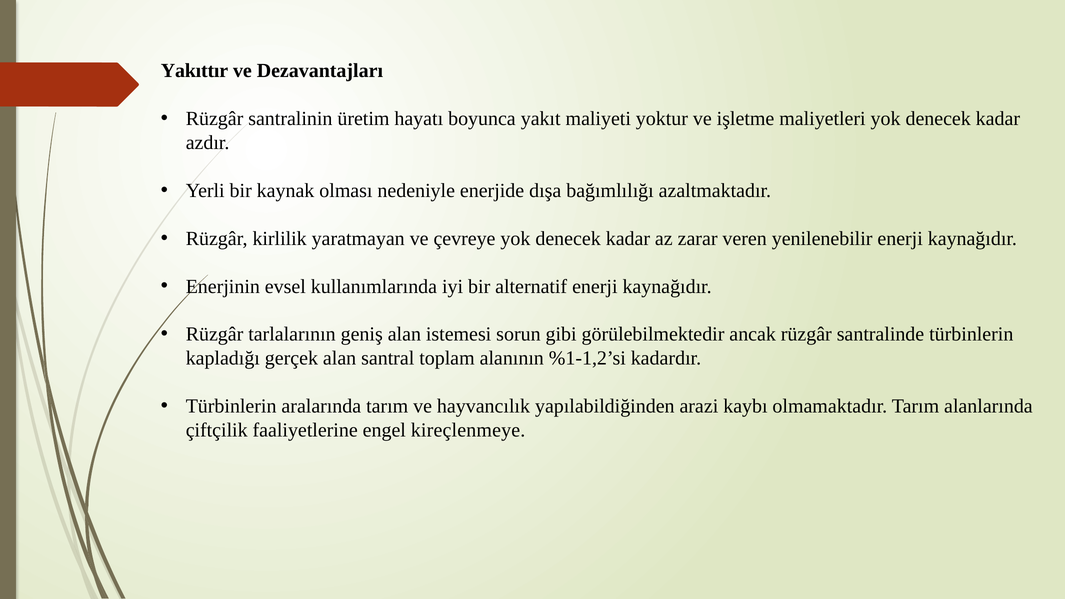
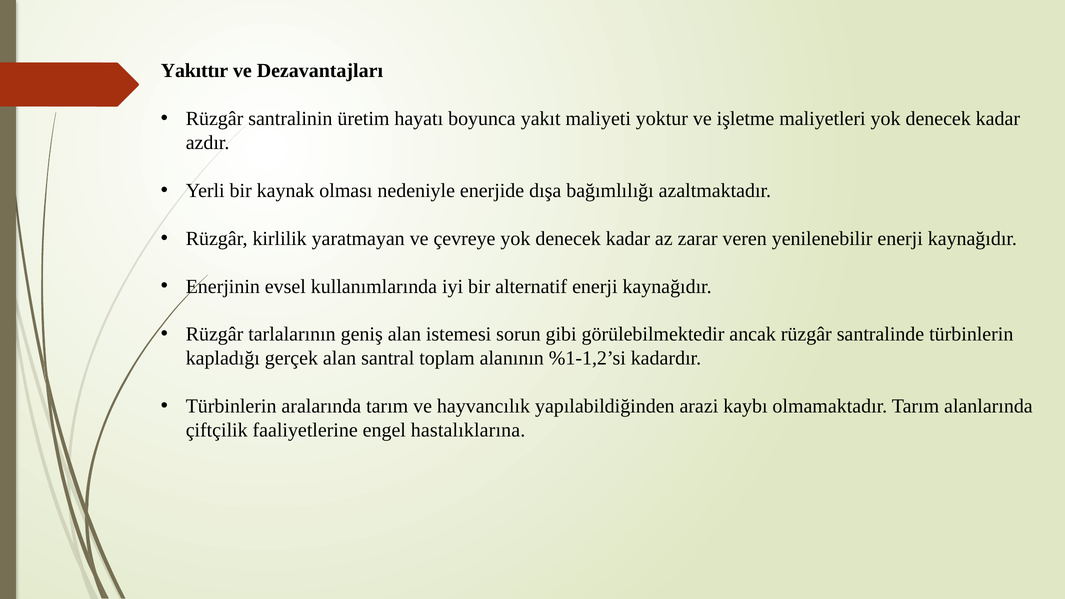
kireçlenmeye: kireçlenmeye -> hastalıklarına (468, 430)
